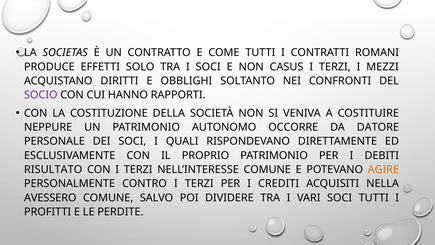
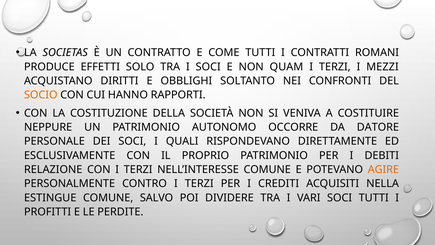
CASUS: CASUS -> QUAM (286, 67)
SOCIO colour: purple -> orange (41, 95)
RISULTATO: RISULTATO -> RELAZIONE (53, 169)
AVESSERO: AVESSERO -> ESTINGUE (50, 198)
